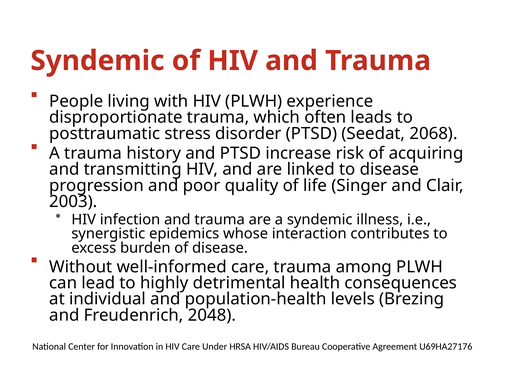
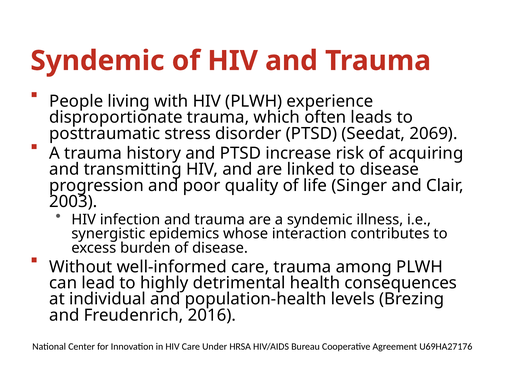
2068: 2068 -> 2069 (434, 134)
2048: 2048 -> 2016 (212, 316)
